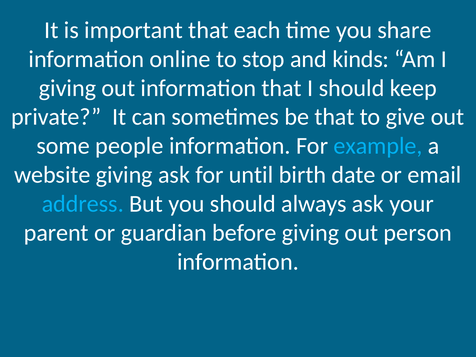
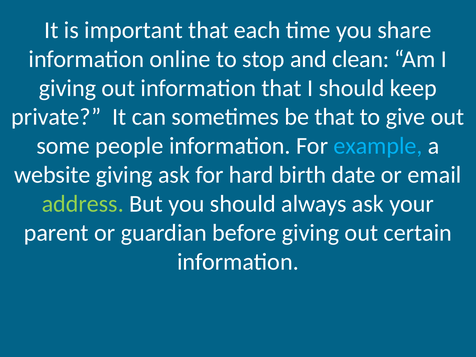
kinds: kinds -> clean (361, 59)
until: until -> hard (251, 175)
address colour: light blue -> light green (83, 204)
person: person -> certain (418, 233)
